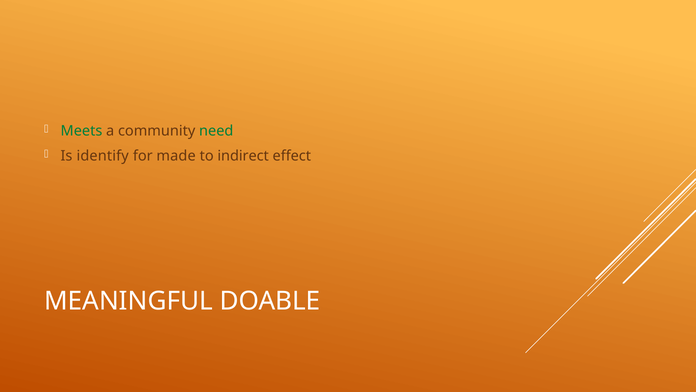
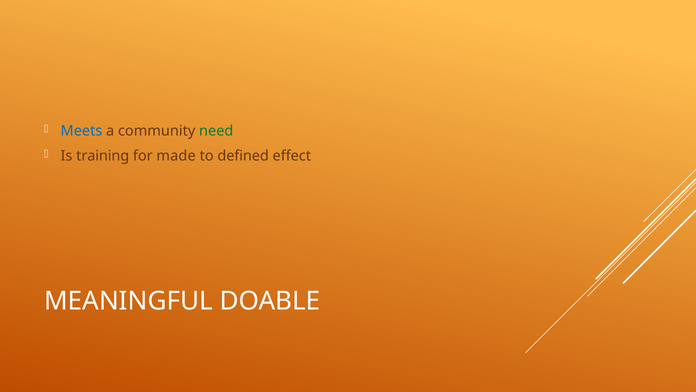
Meets colour: green -> blue (81, 131)
identify: identify -> training (103, 156)
indirect: indirect -> defined (243, 156)
